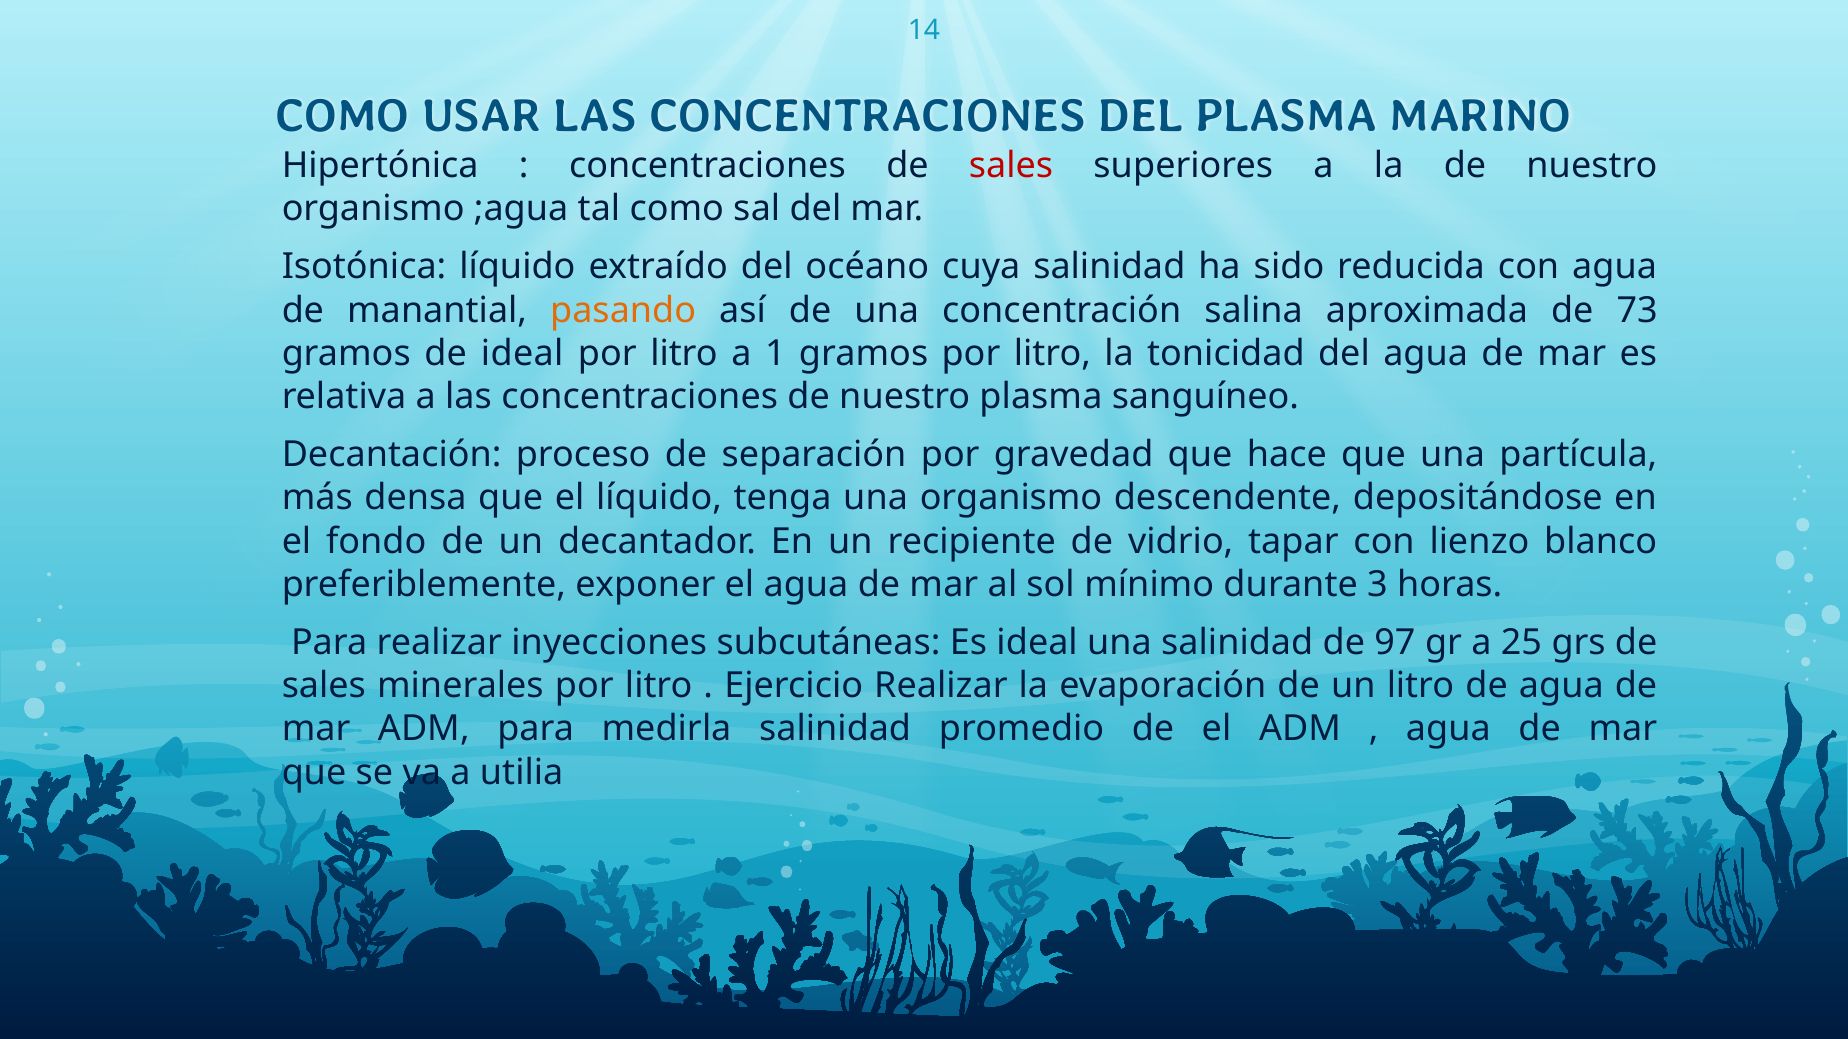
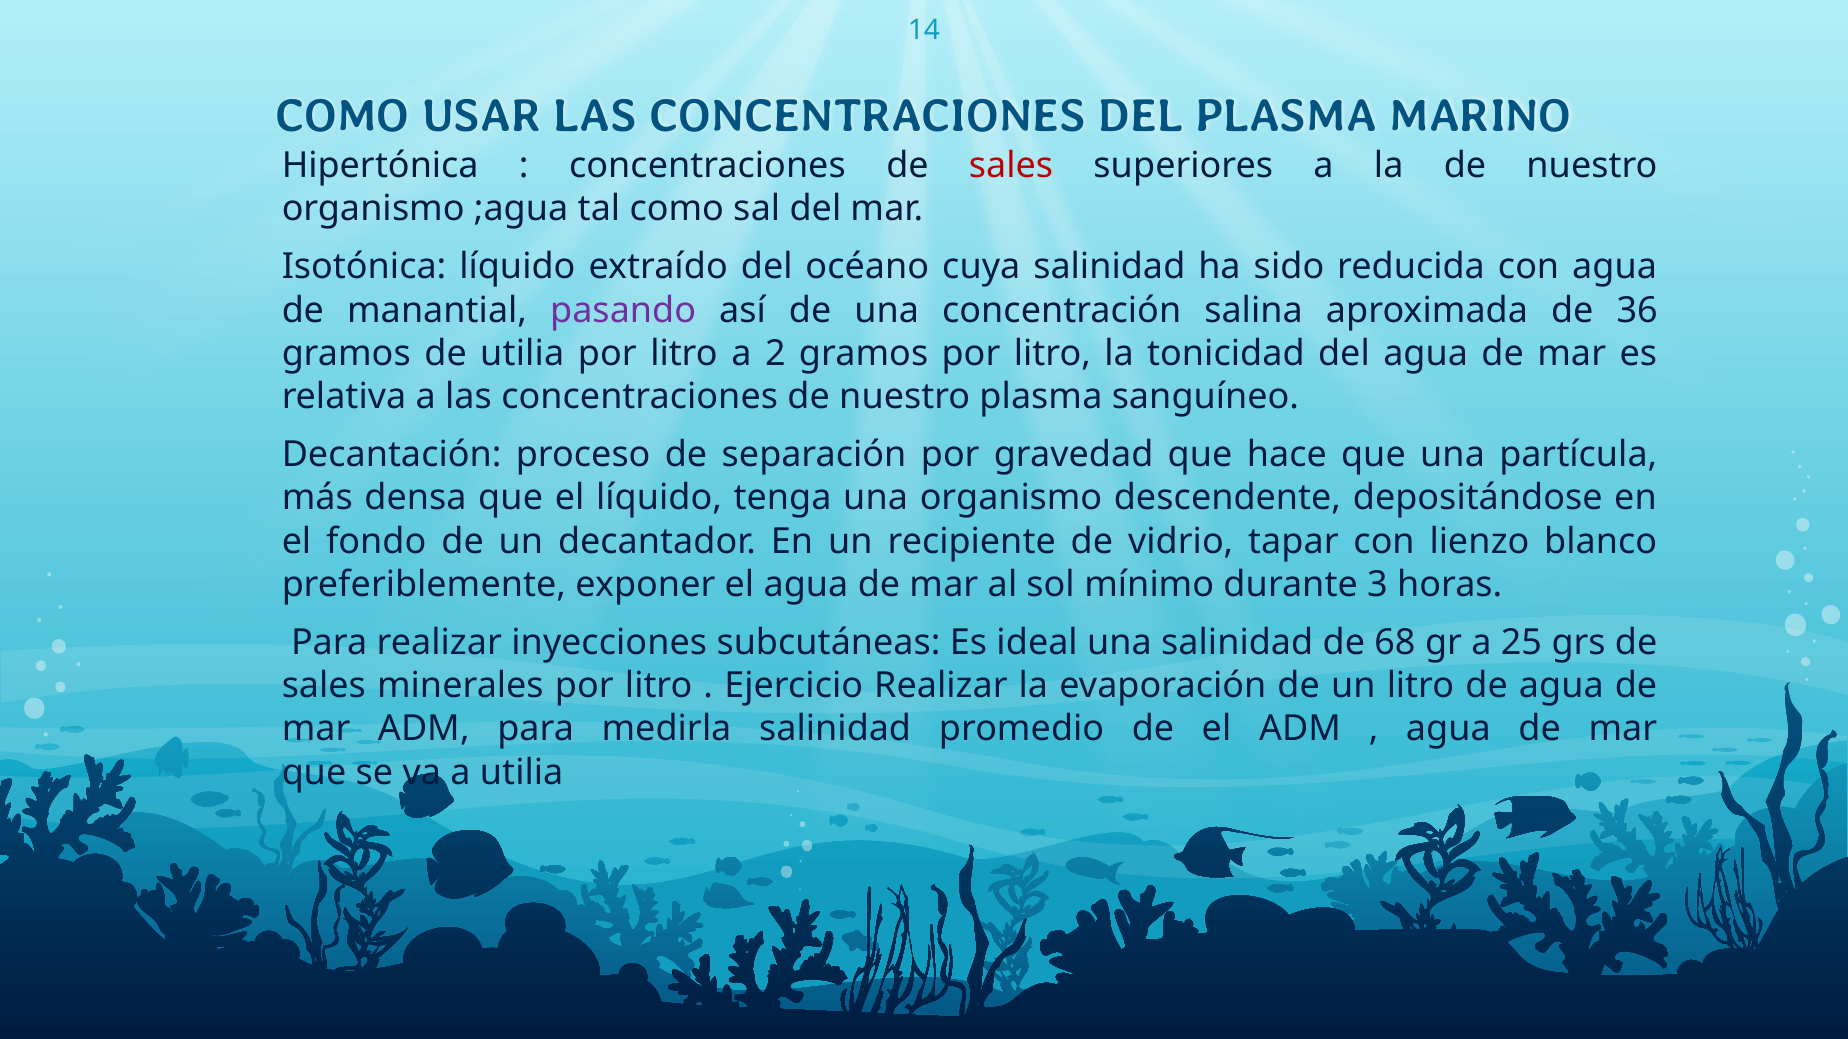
pasando colour: orange -> purple (623, 310)
73: 73 -> 36 (1637, 310)
de ideal: ideal -> utilia (522, 354)
1: 1 -> 2 (775, 354)
97: 97 -> 68 (1395, 643)
